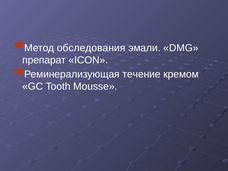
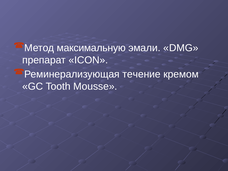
обследования: обследования -> максимальную (91, 48)
